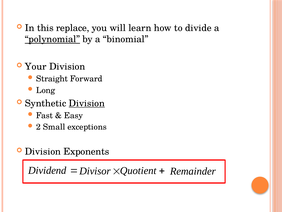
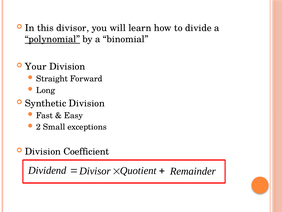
replace: replace -> divisor (73, 28)
Division underline: present -> none (87, 103)
Exponents: Exponents -> Coefficient (86, 151)
